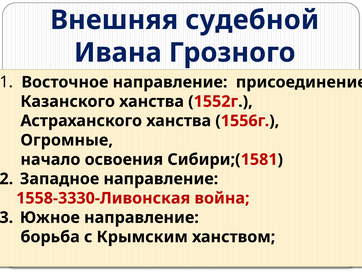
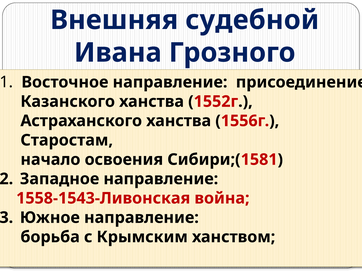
Огромные: Огромные -> Старостам (67, 140)
1558-3330-Ливонская: 1558-3330-Ливонская -> 1558-1543-Ливонская (103, 198)
